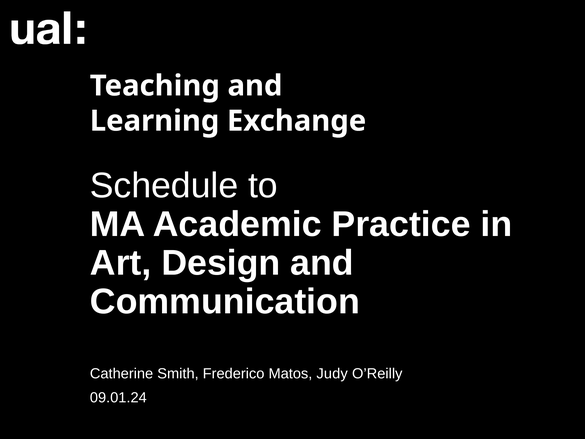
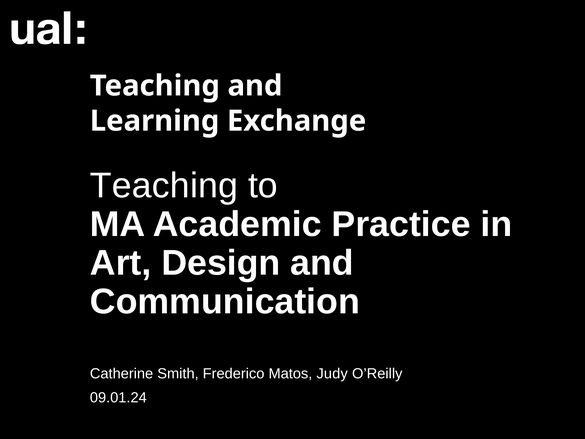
Schedule: Schedule -> Teaching (164, 186)
